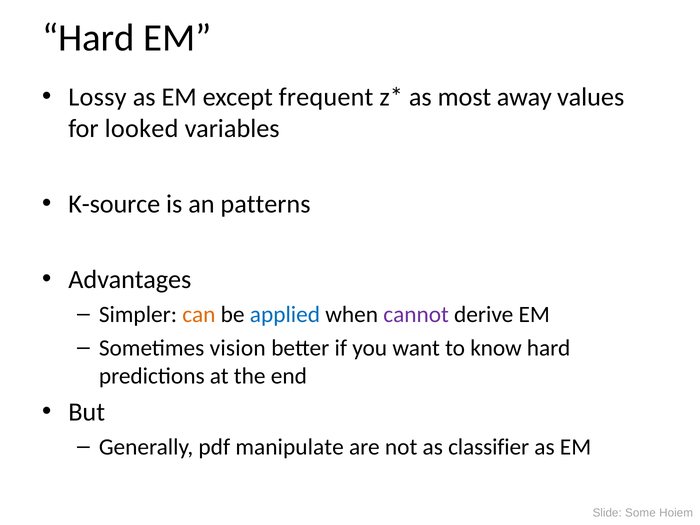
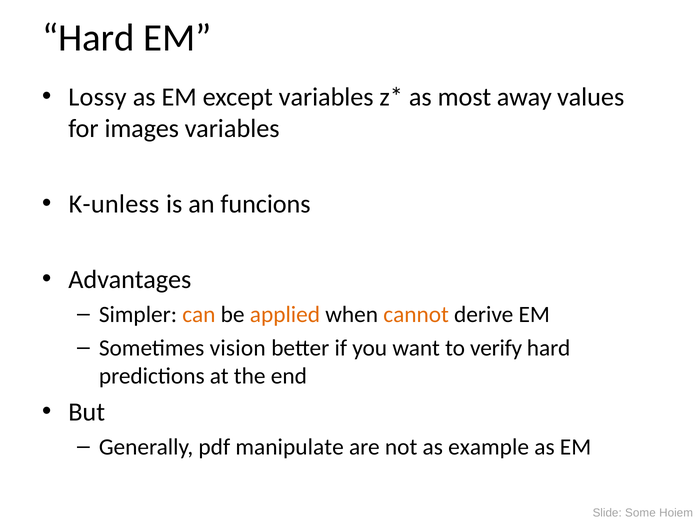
except frequent: frequent -> variables (326, 97)
looked: looked -> images (142, 128)
K-source: K-source -> K-unless (114, 204)
patterns: patterns -> funcions (266, 204)
applied colour: blue -> orange (285, 315)
cannot colour: purple -> orange (416, 315)
know: know -> verify (496, 348)
classifier: classifier -> example (489, 447)
